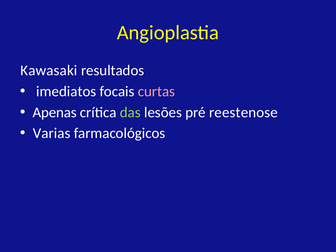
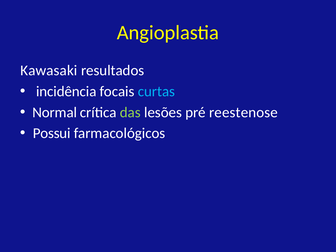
imediatos: imediatos -> incidência (66, 91)
curtas colour: pink -> light blue (156, 91)
Apenas: Apenas -> Normal (55, 112)
Varias: Varias -> Possui (52, 133)
